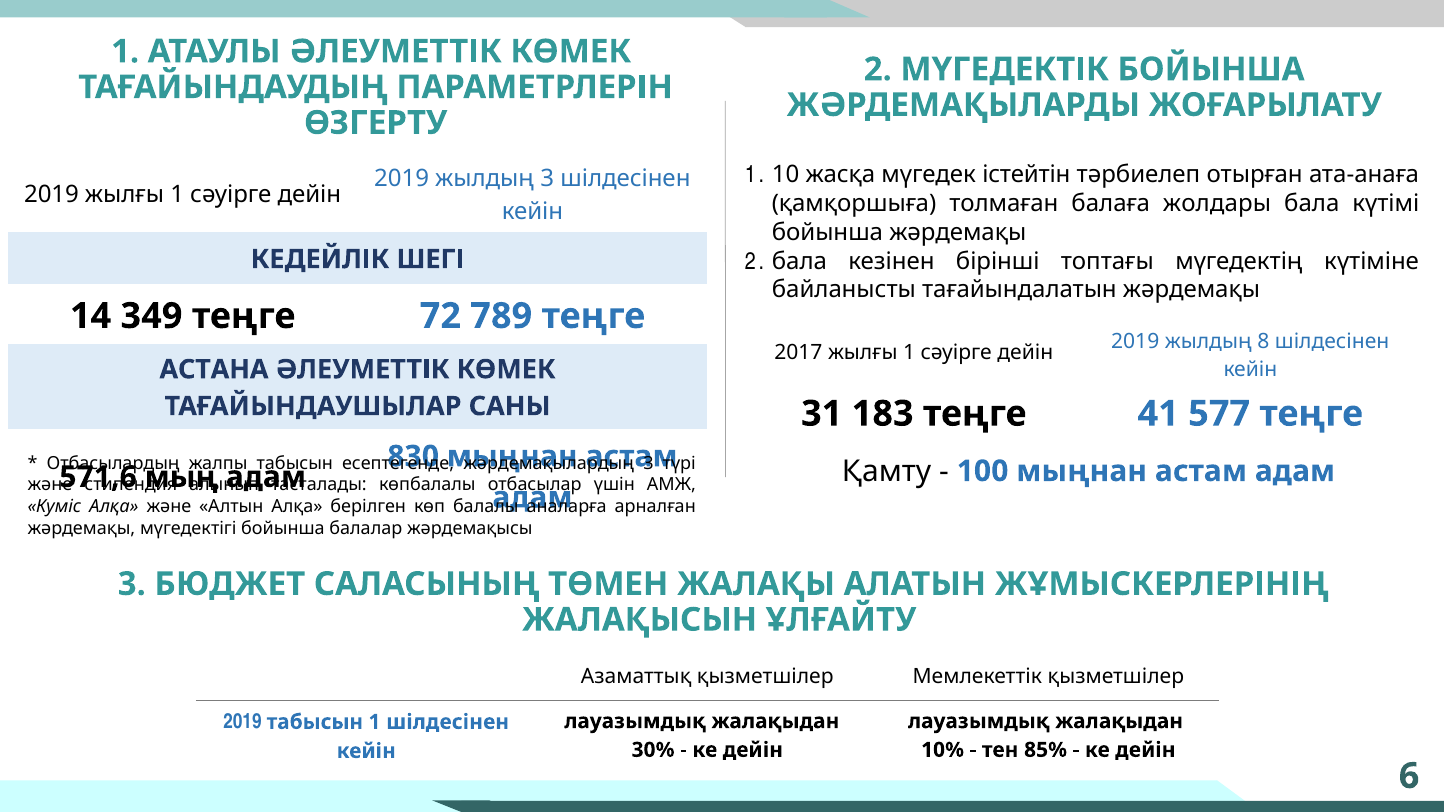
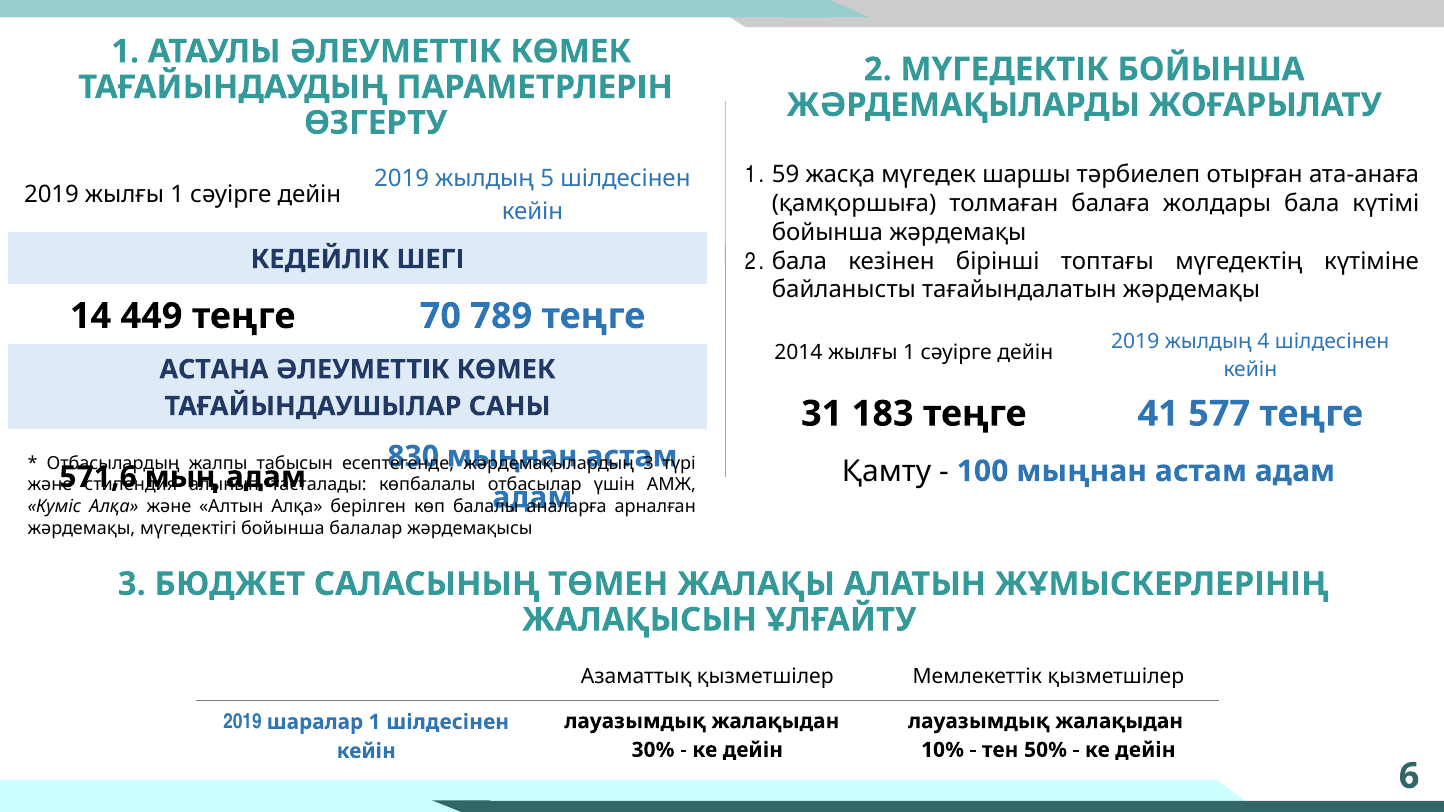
10: 10 -> 59 (786, 175)
істейтін: істейтін -> шаршы (1026, 175)
жылдың 3: 3 -> 5 (547, 179)
349: 349 -> 449 (151, 316)
72: 72 -> 70 (440, 316)
8: 8 -> 4 (1263, 341)
2017: 2017 -> 2014 (798, 352)
2019 табысын: табысын -> шаралар (315, 722)
85%: 85% -> 50% (1046, 750)
